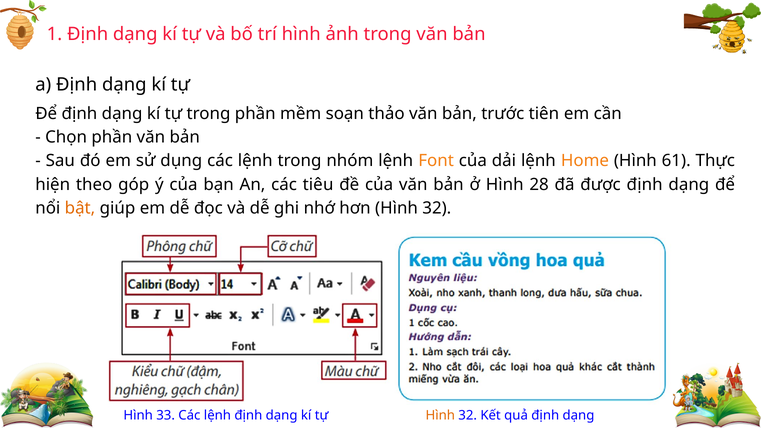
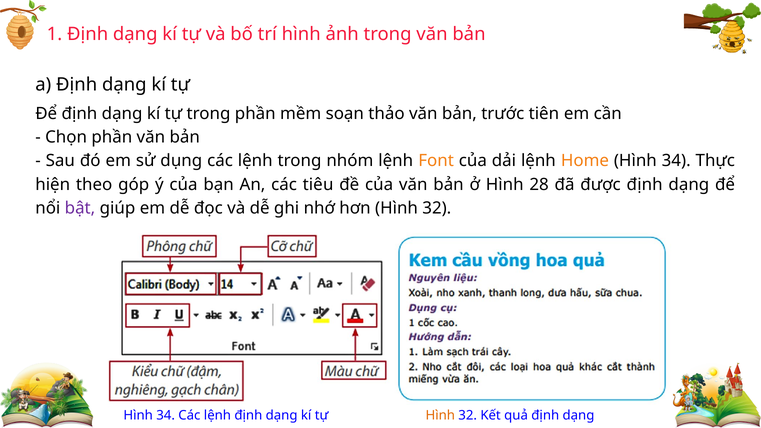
61: 61 -> 34 (676, 161)
bật colour: orange -> purple (80, 208)
33: 33 -> 34 (166, 415)
